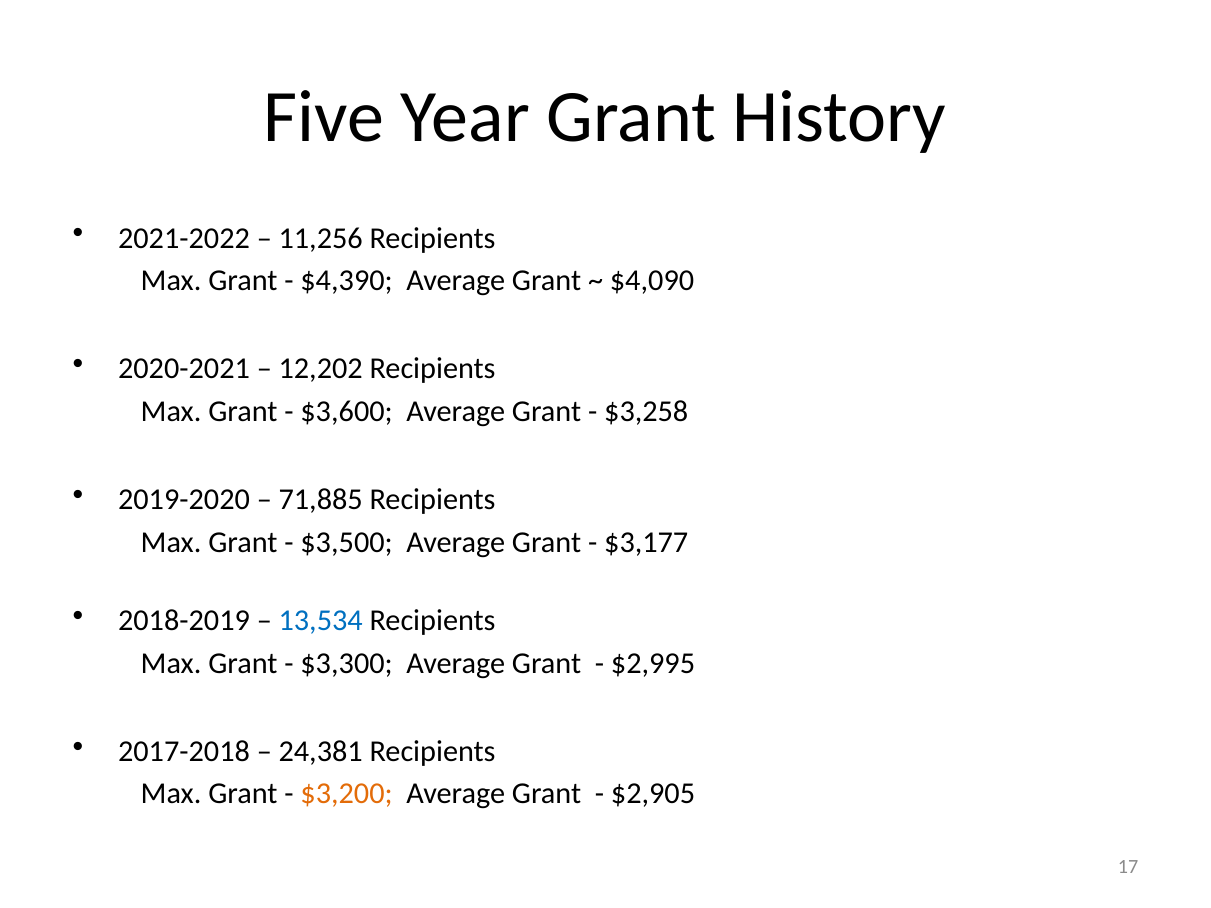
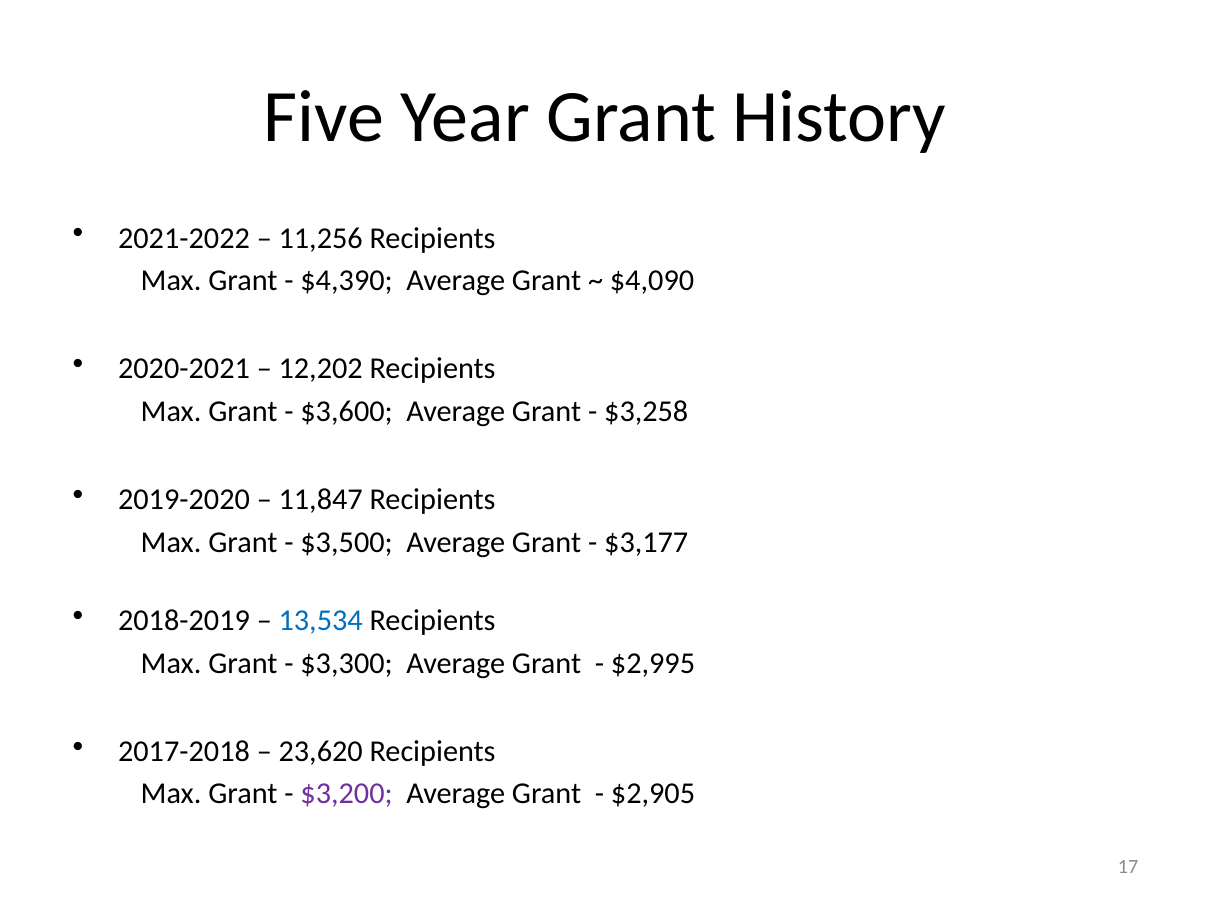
71,885: 71,885 -> 11,847 (321, 500)
24,381: 24,381 -> 23,620 (321, 752)
$3,200 colour: orange -> purple (347, 794)
